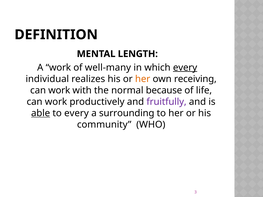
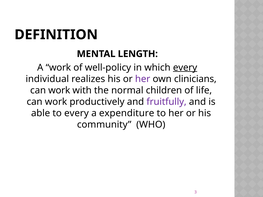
well-many: well-many -> well-policy (108, 68)
her colour: orange -> purple (143, 79)
receiving: receiving -> clinicians (195, 79)
because: because -> children (164, 90)
able underline: present -> none (41, 113)
surrounding: surrounding -> expenditure (127, 113)
